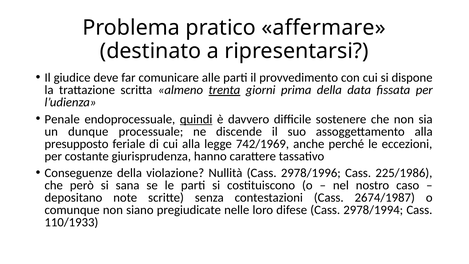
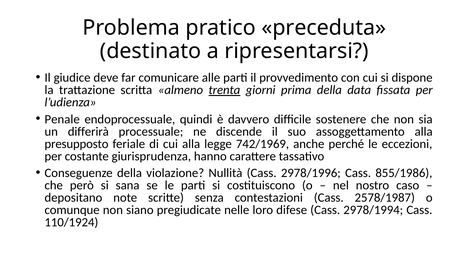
affermare: affermare -> preceduta (324, 28)
quindi underline: present -> none (196, 119)
dunque: dunque -> differirà (88, 131)
225/1986: 225/1986 -> 855/1986 (404, 173)
2674/1987: 2674/1987 -> 2578/1987 (385, 197)
110/1933: 110/1933 -> 110/1924 (71, 222)
